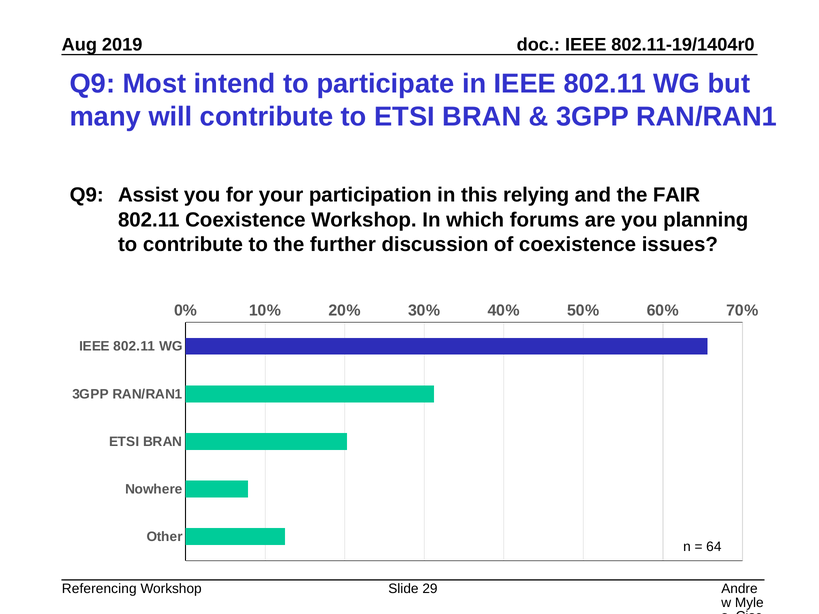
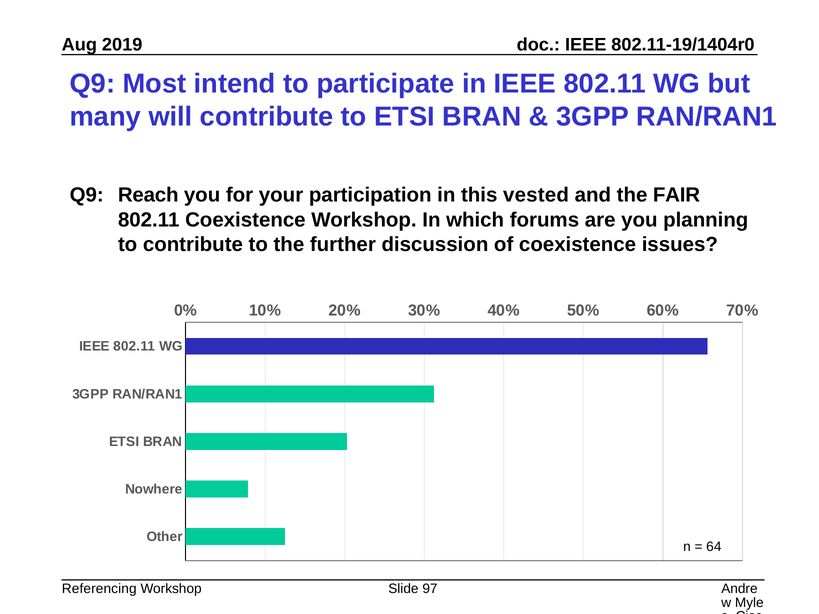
Assist: Assist -> Reach (148, 195)
relying: relying -> vested (536, 195)
29: 29 -> 97 (430, 589)
